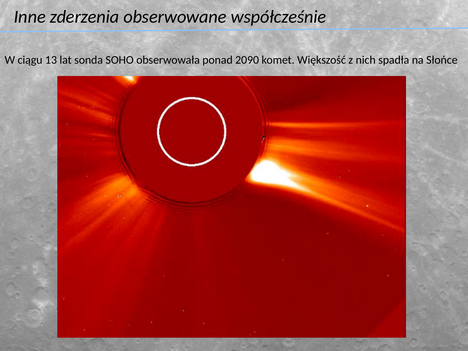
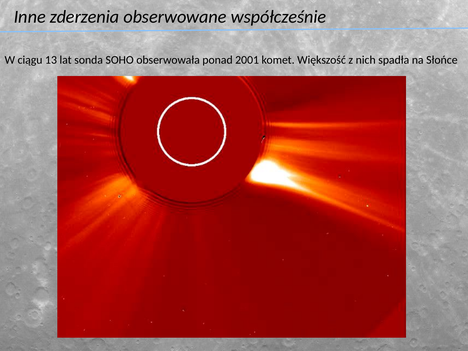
2090: 2090 -> 2001 (247, 60)
